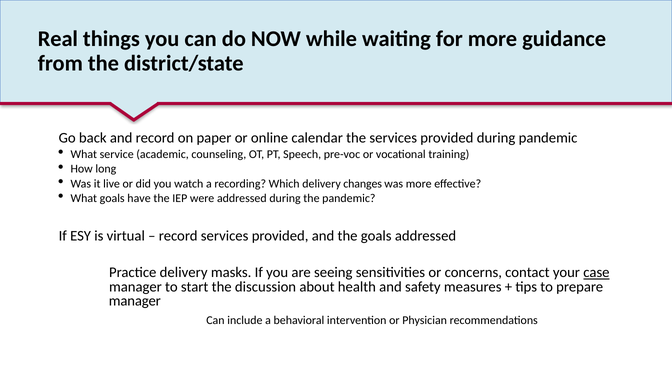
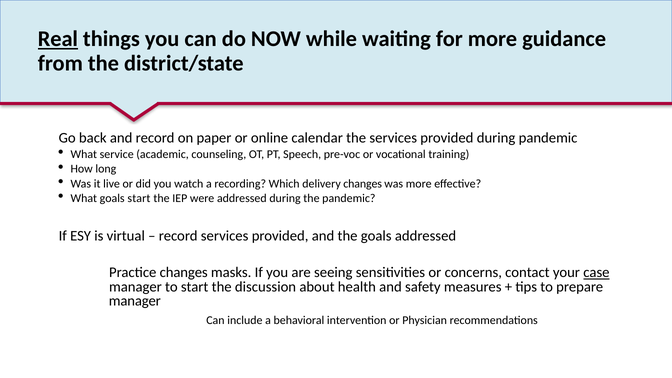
Real underline: none -> present (58, 39)
goals have: have -> start (139, 198)
Practice delivery: delivery -> changes (184, 273)
